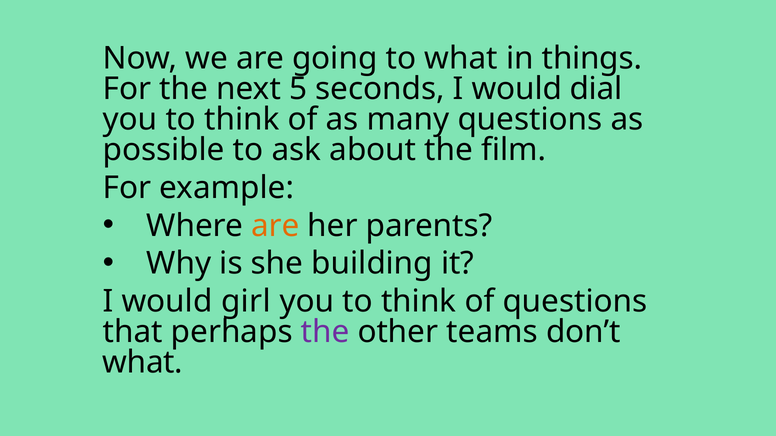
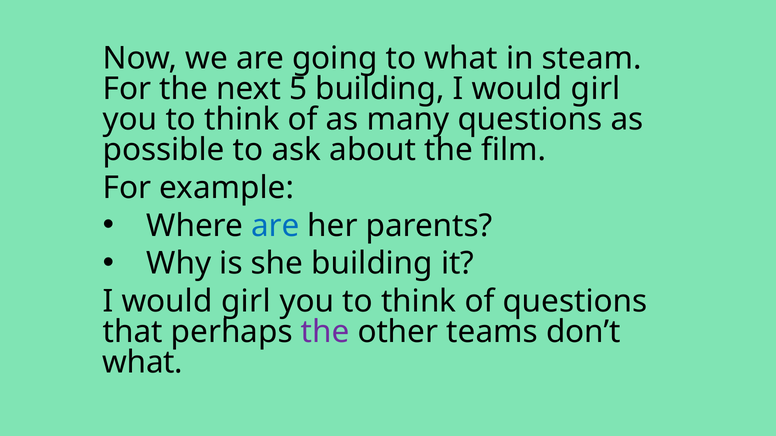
things: things -> steam (592, 58)
5 seconds: seconds -> building (380, 89)
dial: dial -> girl (596, 89)
are colour: orange -> blue (275, 226)
